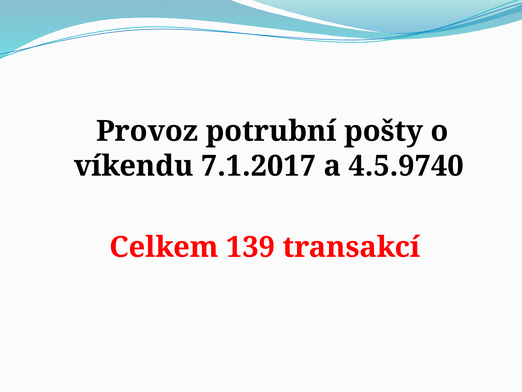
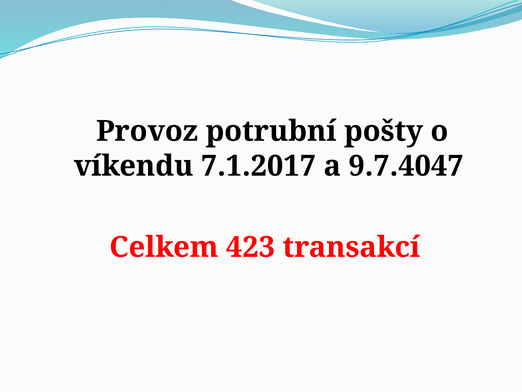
4.5.9740: 4.5.9740 -> 9.7.4047 (406, 166)
139: 139 -> 423 (250, 247)
